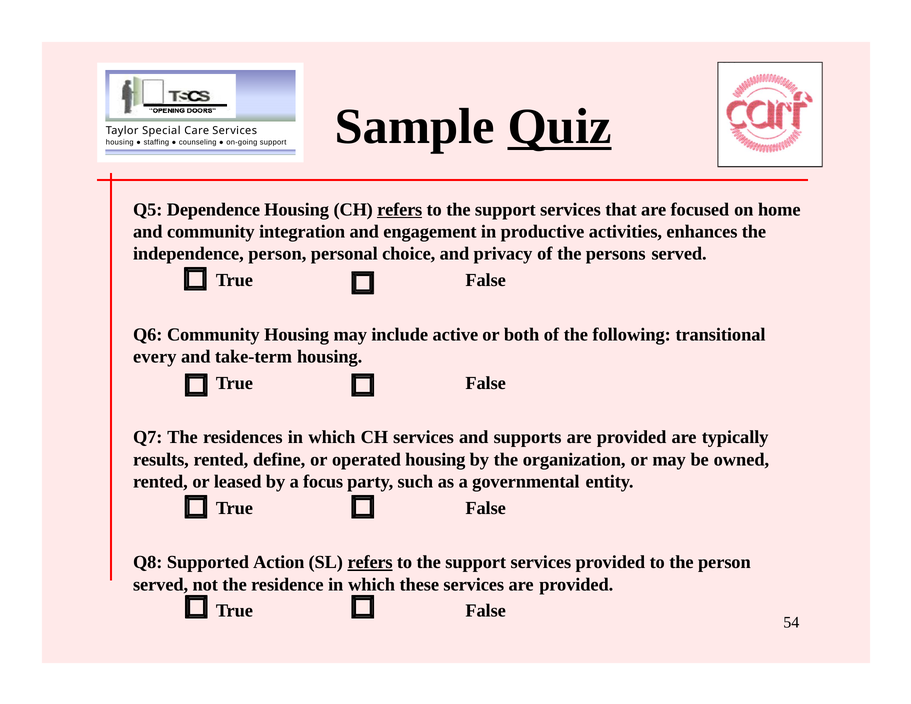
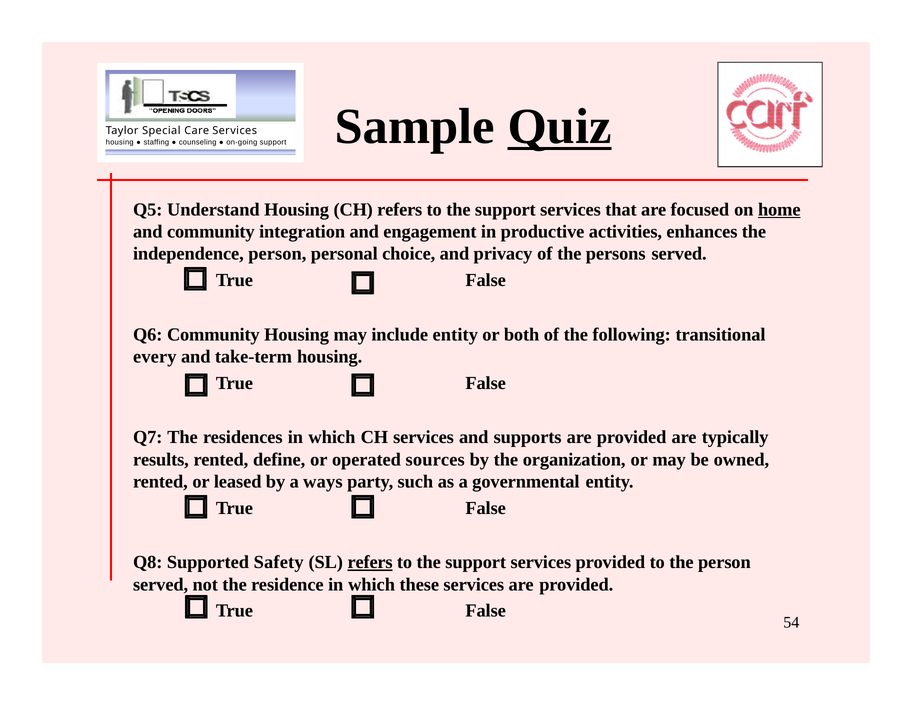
Dependence: Dependence -> Understand (213, 210)
refers underline: present -> none (400, 210)
home underline: none -> present (779, 210)
include active: active -> entity (455, 335)
operated housing: housing -> sources (435, 459)
focus: focus -> ways (323, 482)
Action: Action -> Safety (279, 562)
